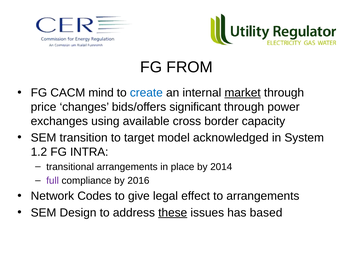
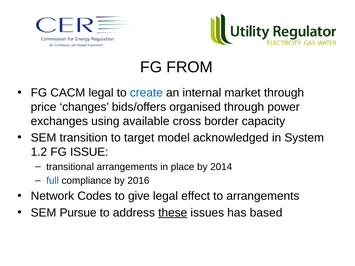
CACM mind: mind -> legal (101, 93)
market underline: present -> none (243, 93)
significant: significant -> organised (195, 107)
INTRA: INTRA -> ISSUE (89, 152)
full colour: purple -> blue (53, 181)
Design: Design -> Pursue (78, 213)
